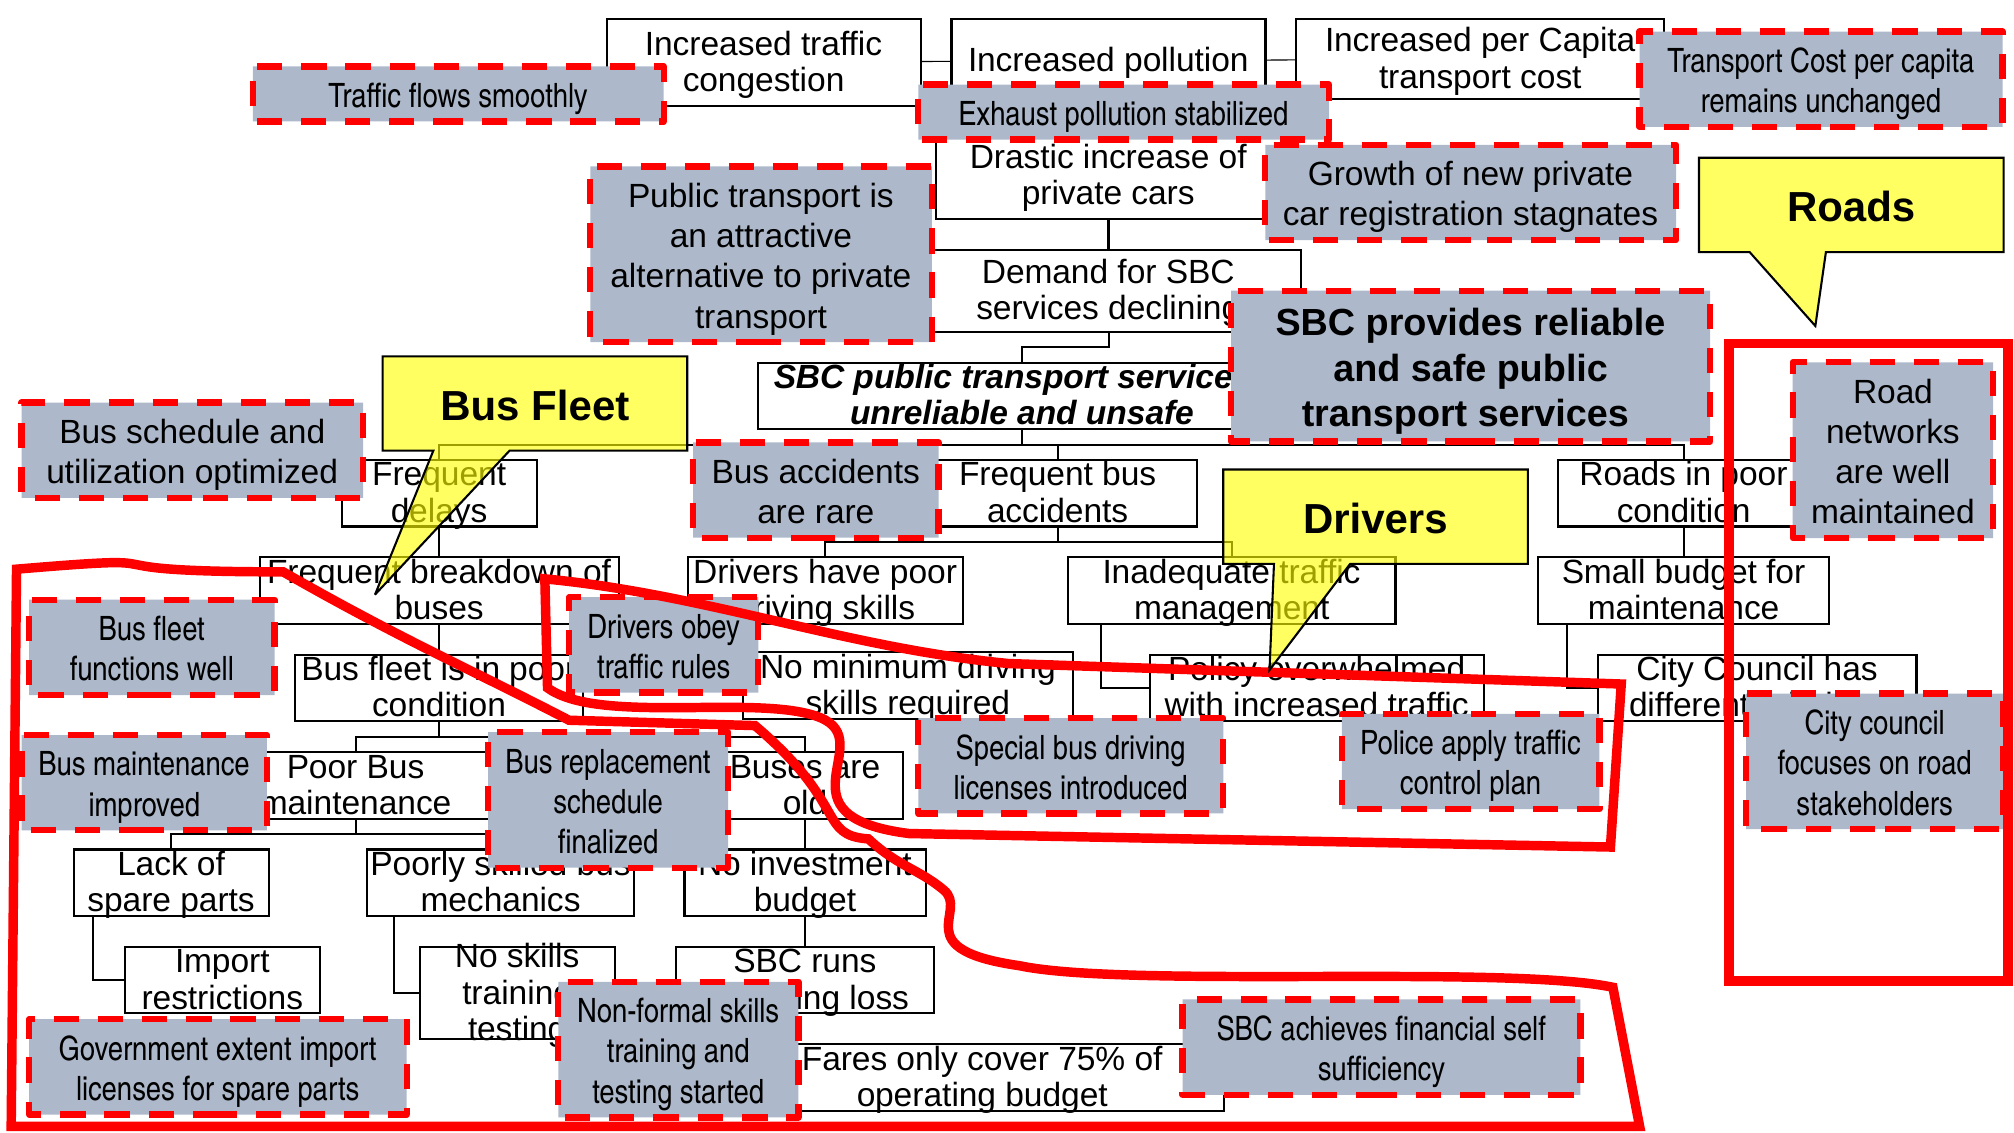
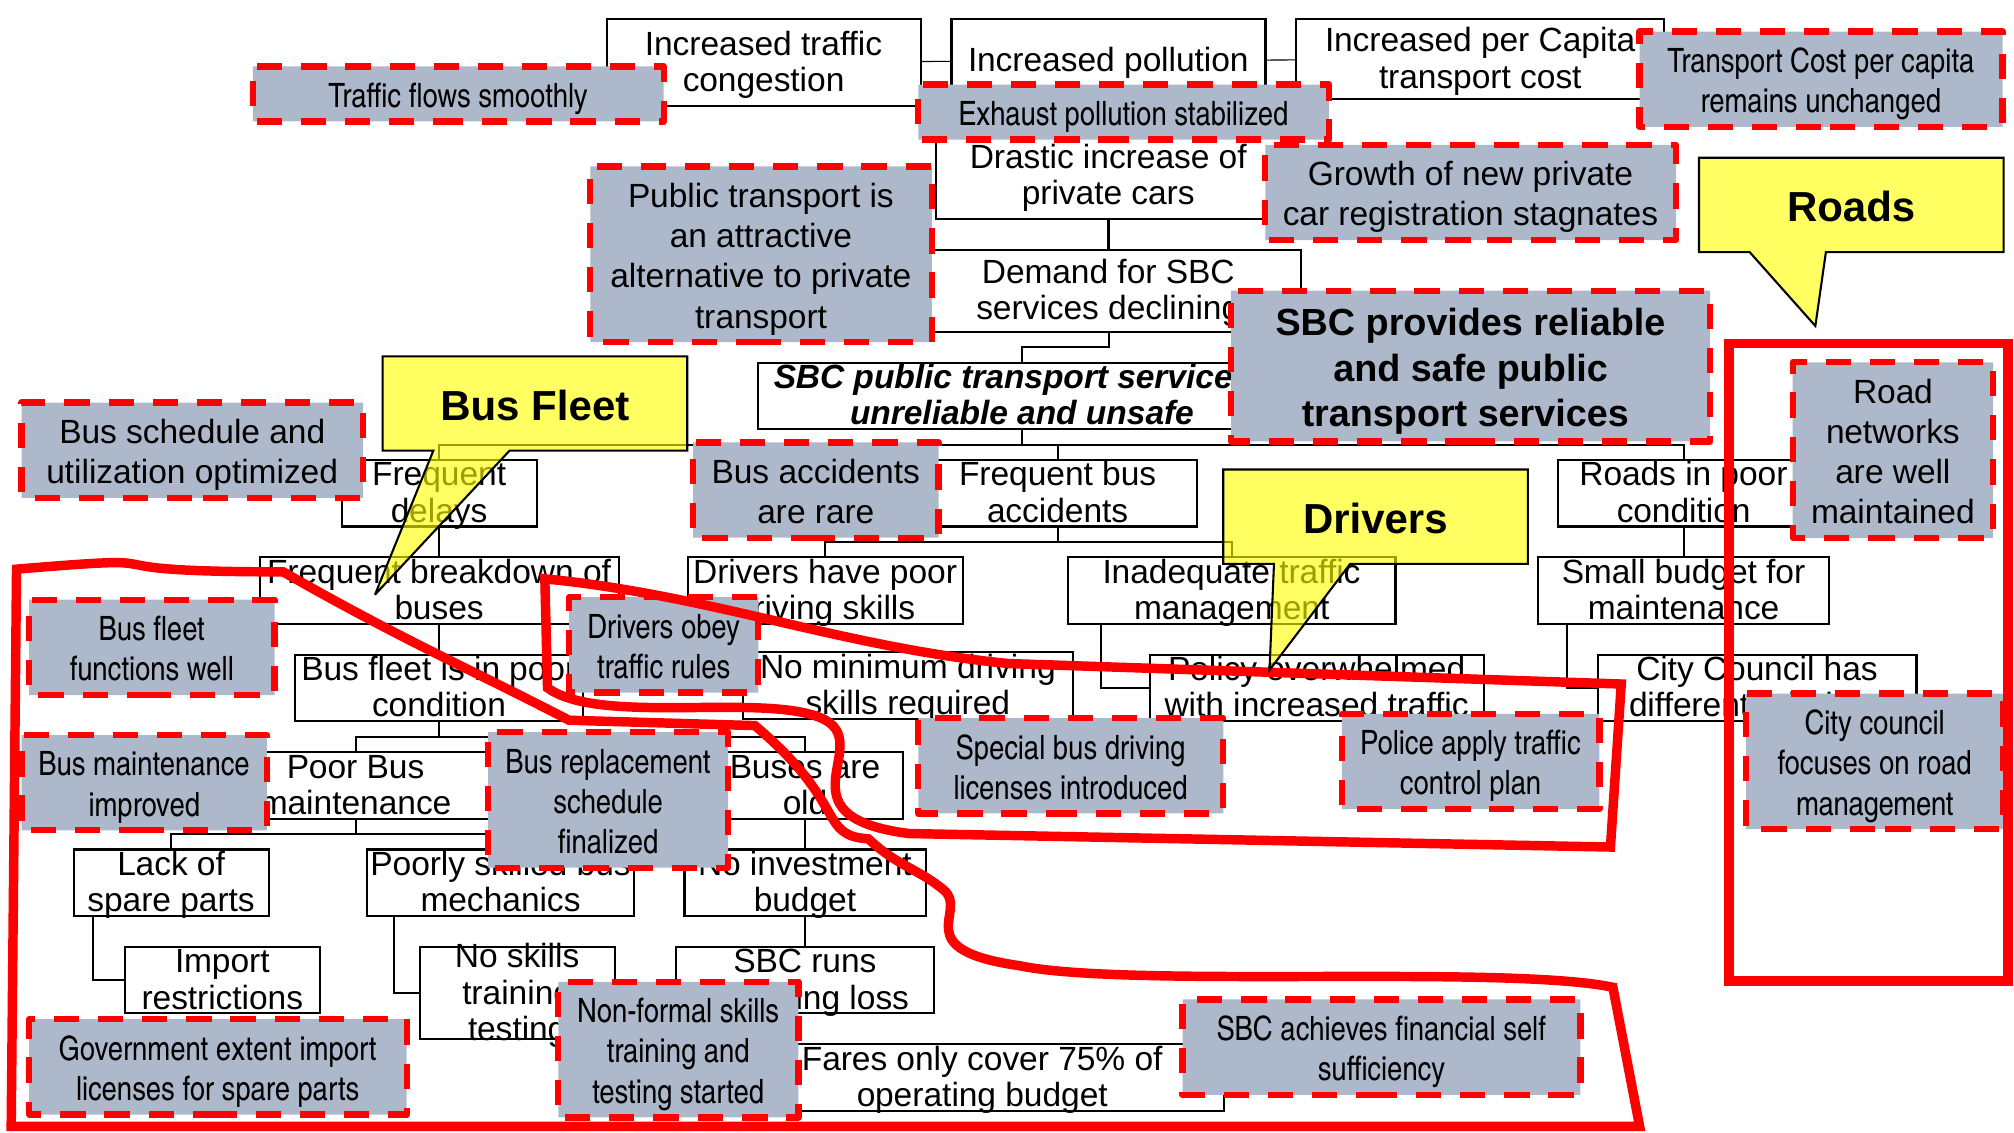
stakeholders: stakeholders -> management (1875, 804)
